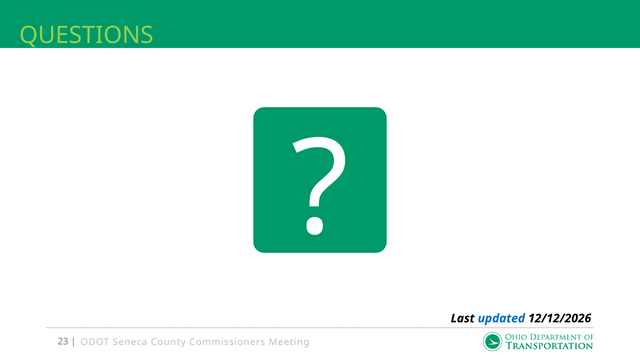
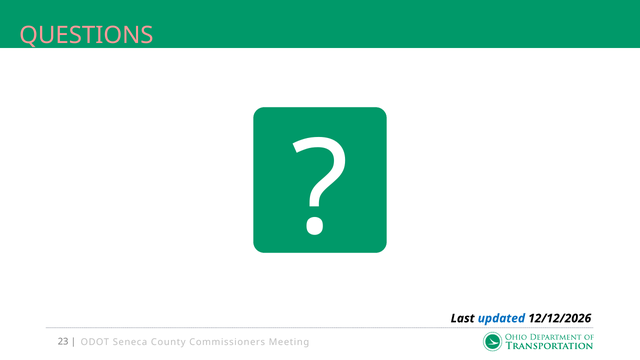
QUESTIONS colour: light green -> pink (86, 35)
